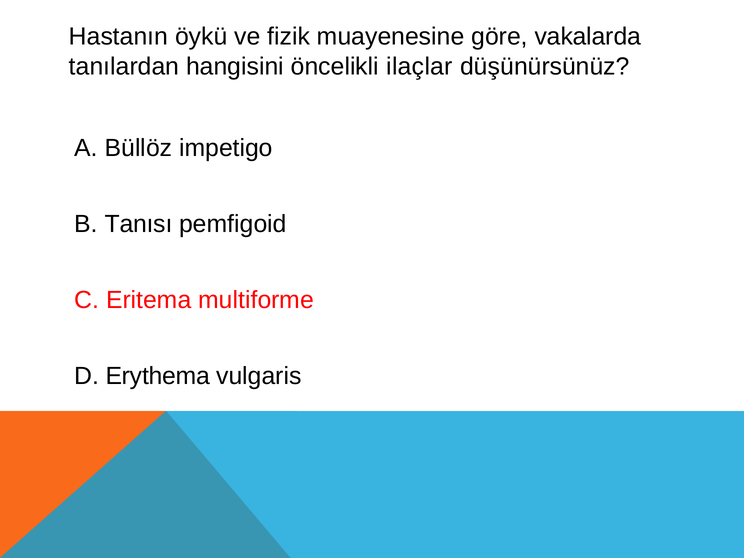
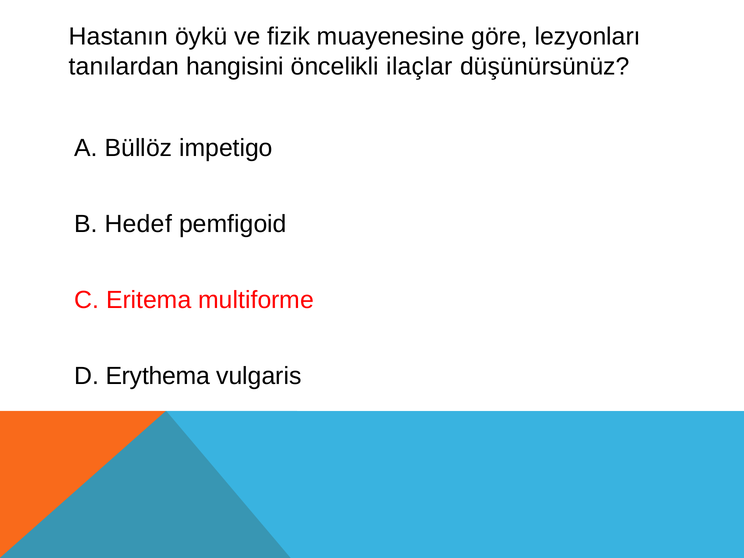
vakalarda: vakalarda -> lezyonları (588, 37)
Tanısı: Tanısı -> Hedef (138, 224)
